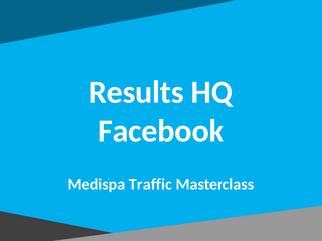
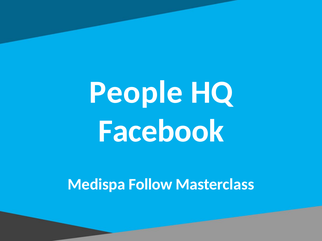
Results: Results -> People (136, 93)
Traffic: Traffic -> Follow (151, 185)
